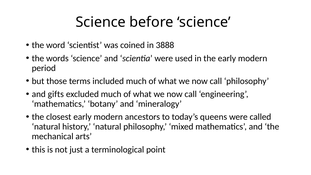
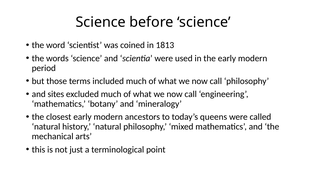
3888: 3888 -> 1813 (165, 45)
gifts: gifts -> sites (56, 94)
